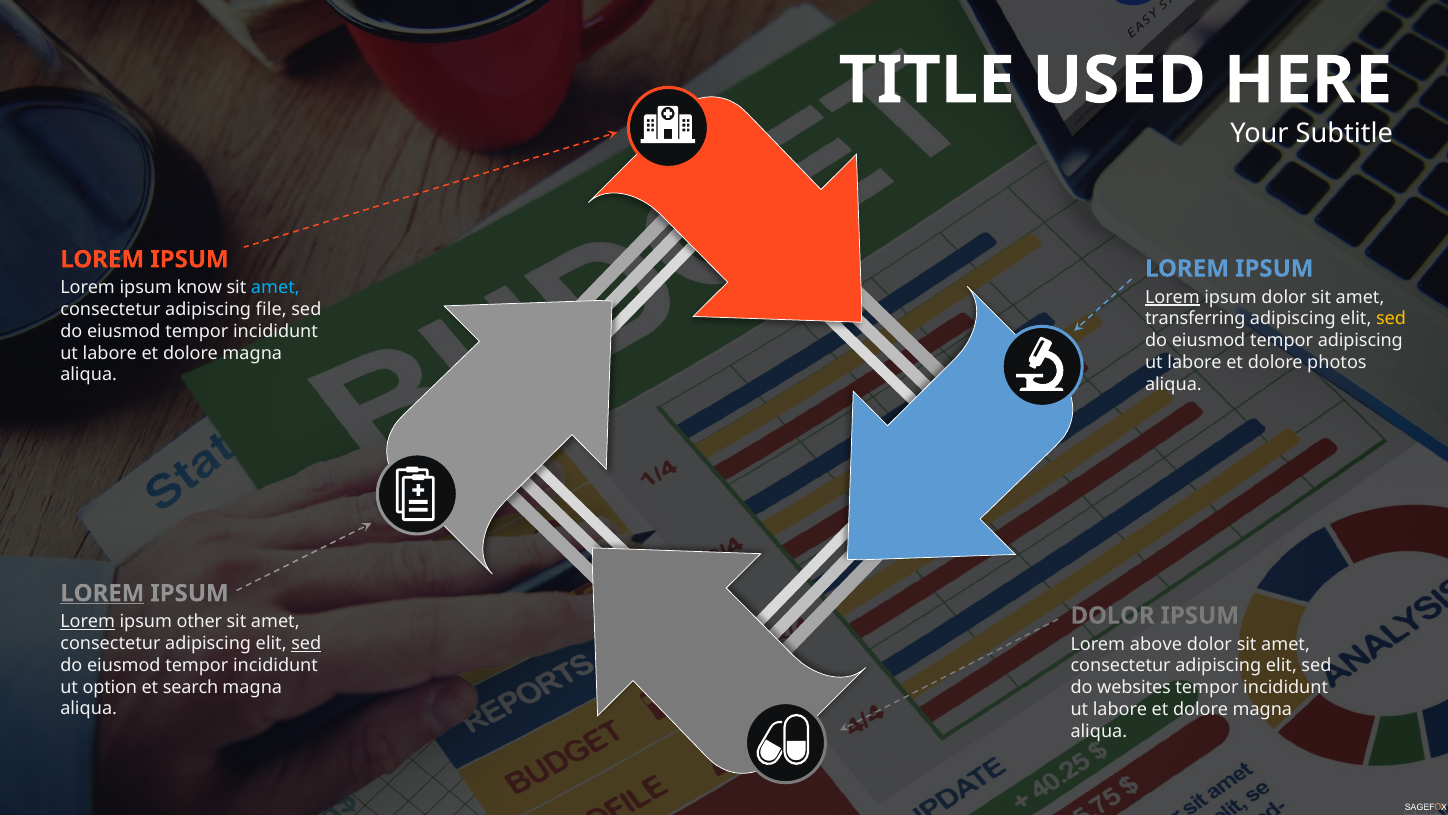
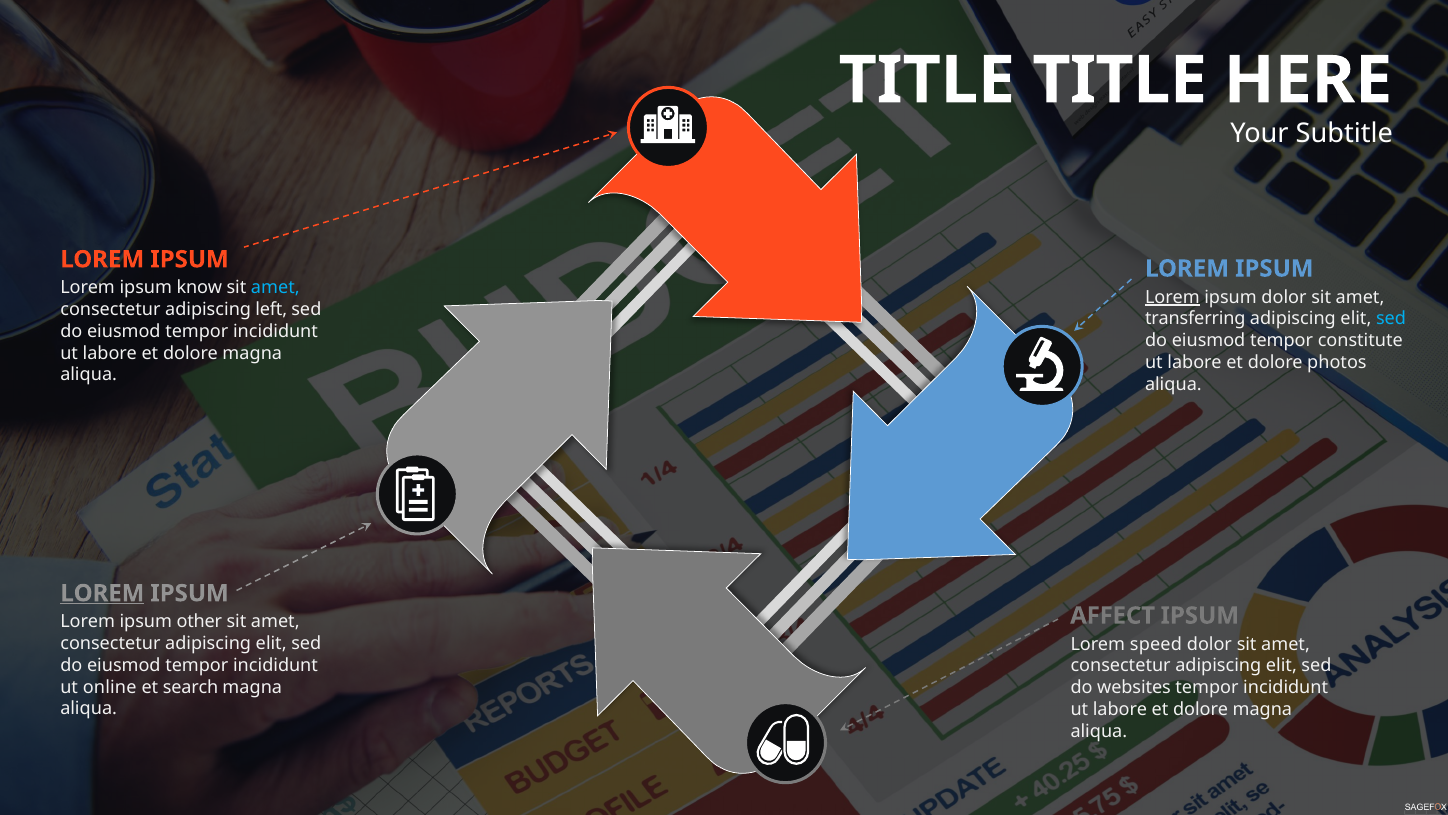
TITLE USED: USED -> TITLE (1120, 80)
file: file -> left (271, 310)
sed colour: yellow -> light blue (1391, 319)
tempor adipiscing: adipiscing -> constitute (1360, 340)
DOLOR: DOLOR -> AFFECT (1113, 615)
Lorem underline: present -> none (88, 622)
sed underline: present -> none (306, 643)
above: above -> speed (1156, 644)
option: option -> online (110, 687)
